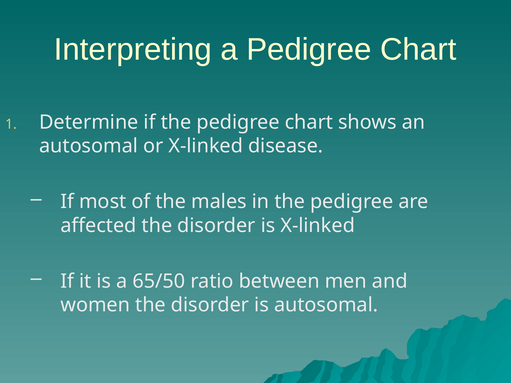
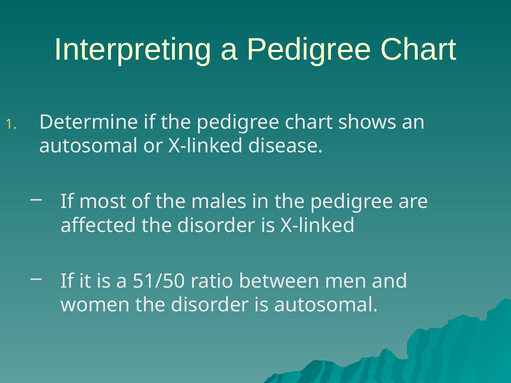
65/50: 65/50 -> 51/50 (159, 281)
